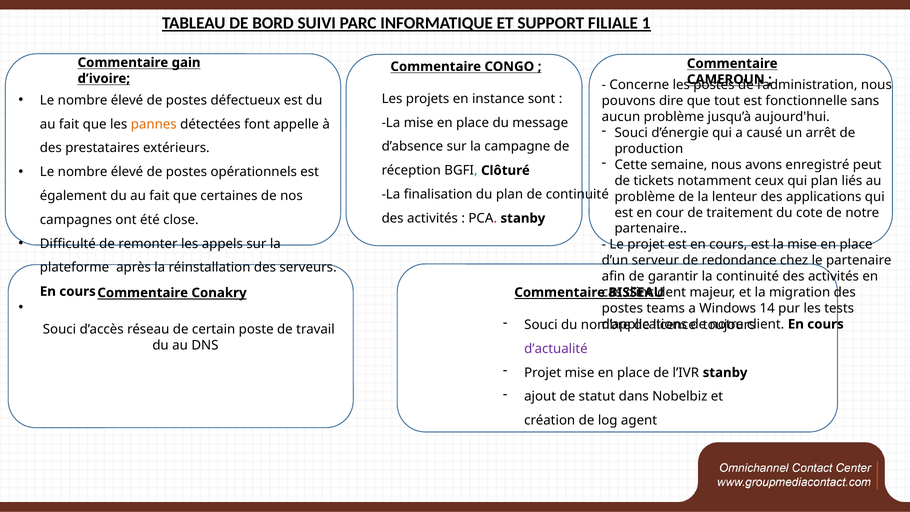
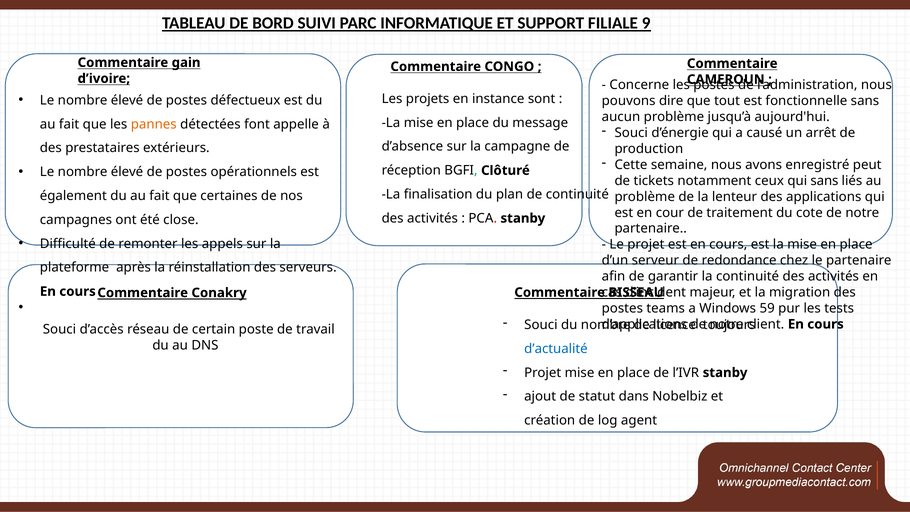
1: 1 -> 9 (646, 23)
qui plan: plan -> sans (824, 181)
14: 14 -> 59 (767, 308)
d’actualité colour: purple -> blue (556, 349)
